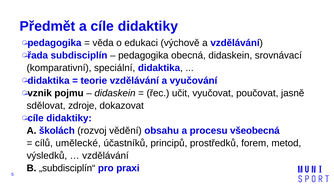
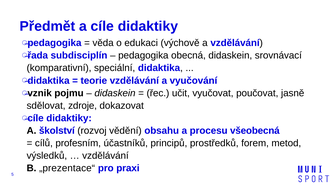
školách: školách -> školství (57, 131)
umělecké: umělecké -> profesním (78, 143)
„subdisciplín“: „subdisciplín“ -> „prezentace“ (67, 168)
